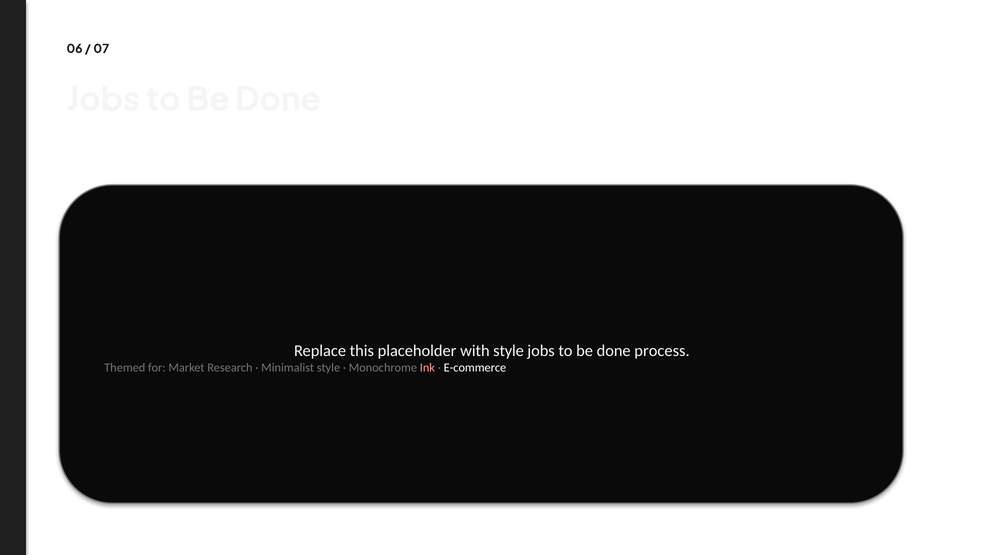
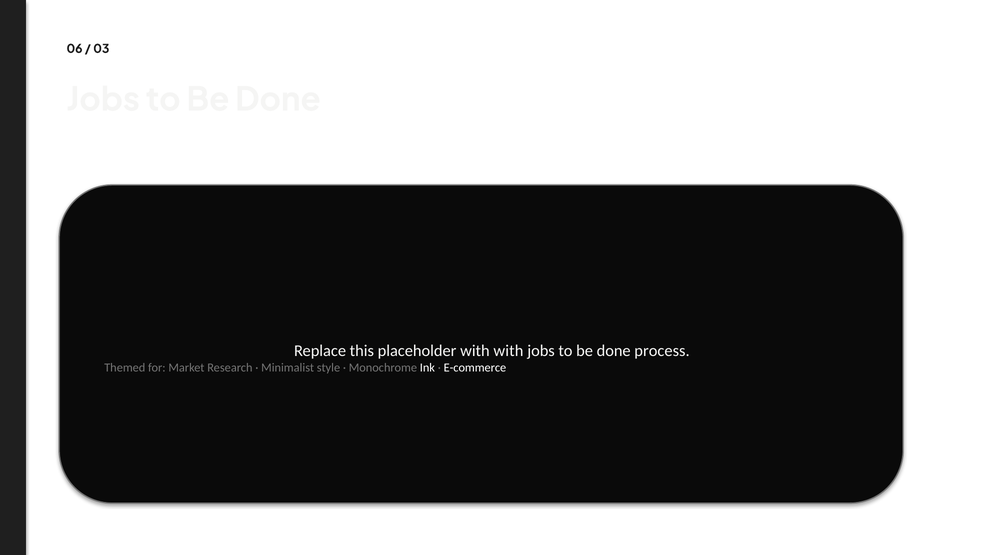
07: 07 -> 03 (101, 49)
with style: style -> with (508, 351)
Ink colour: pink -> white (427, 368)
